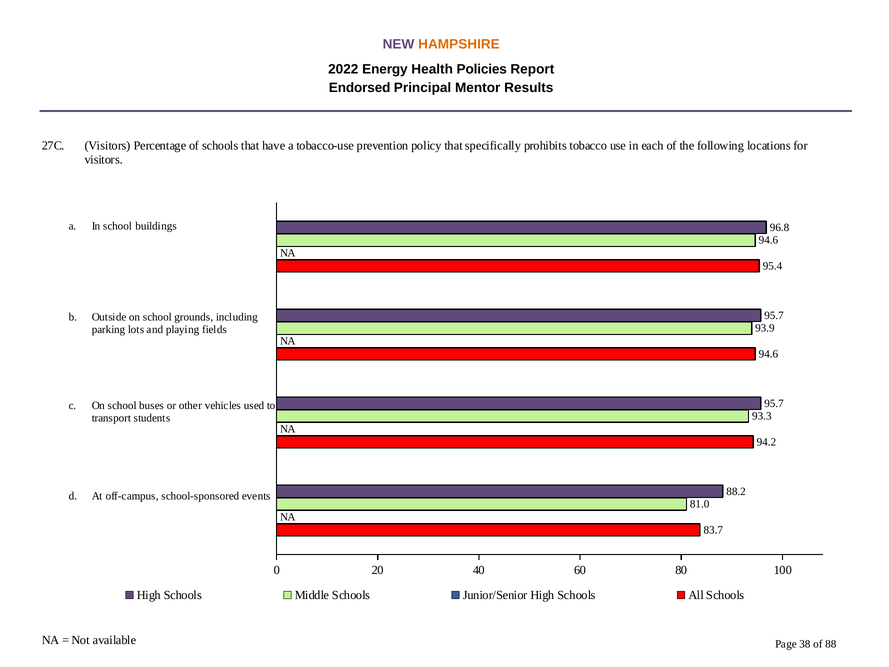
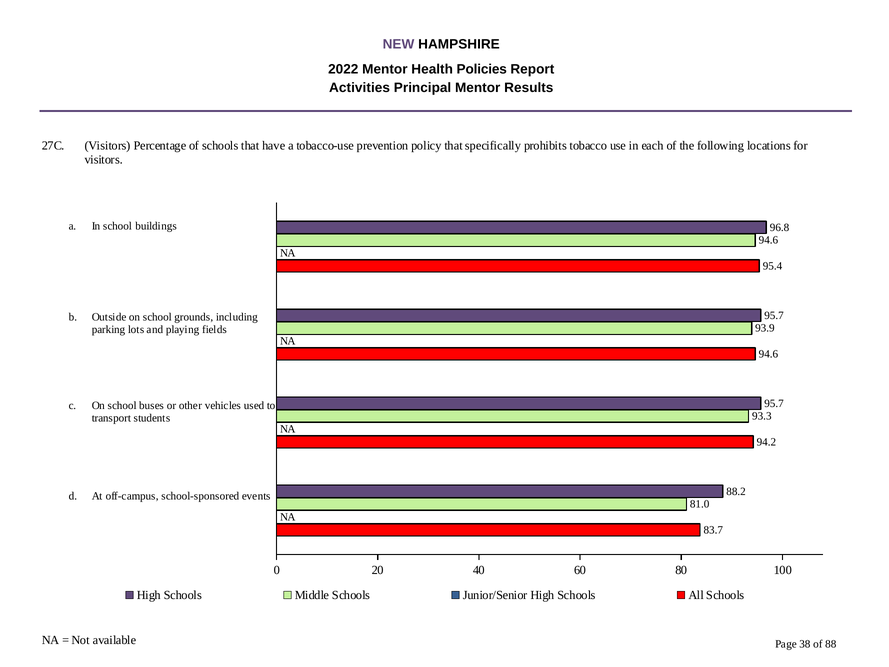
HAMPSHIRE colour: orange -> black (459, 44)
2022 Energy: Energy -> Mentor (385, 69)
Endorsed: Endorsed -> Activities (360, 88)
